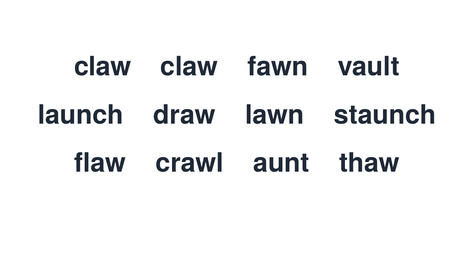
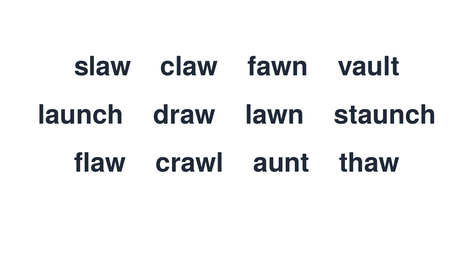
claw: claw -> slaw (103, 67)
